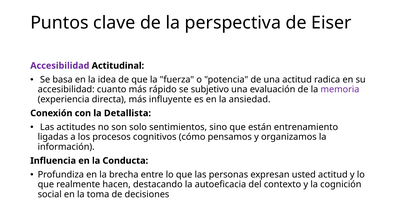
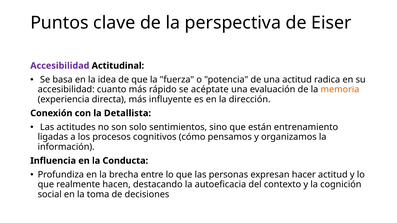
subjetivo: subjetivo -> acéptate (210, 90)
memoria colour: purple -> orange (340, 90)
ansiedad: ansiedad -> dirección (250, 99)
usted: usted -> hacer (304, 175)
